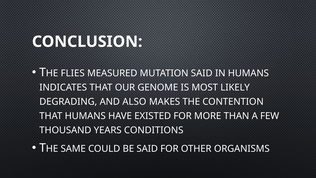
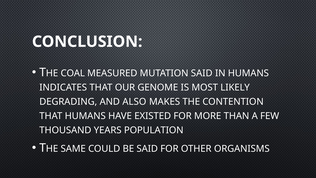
FLIES: FLIES -> COAL (73, 73)
CONDITIONS: CONDITIONS -> POPULATION (154, 130)
